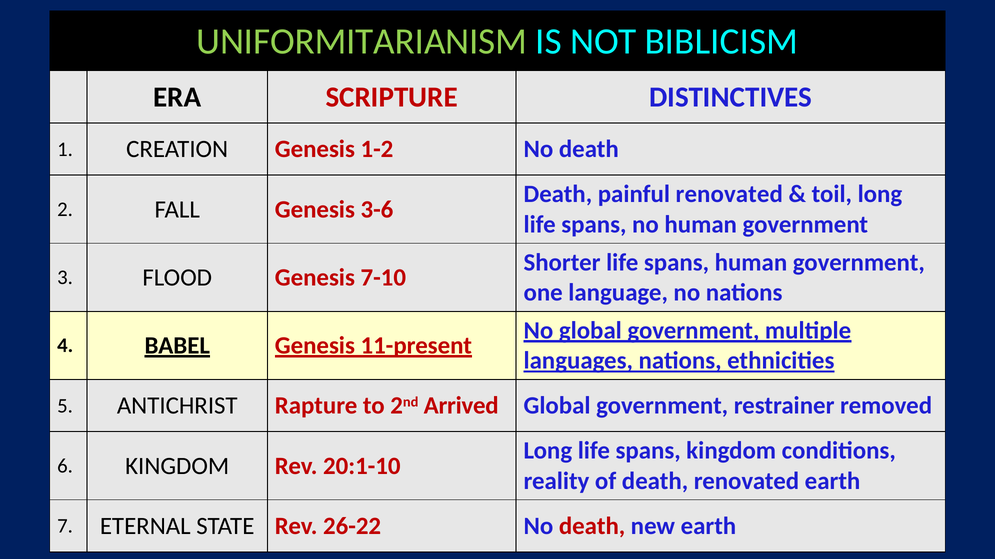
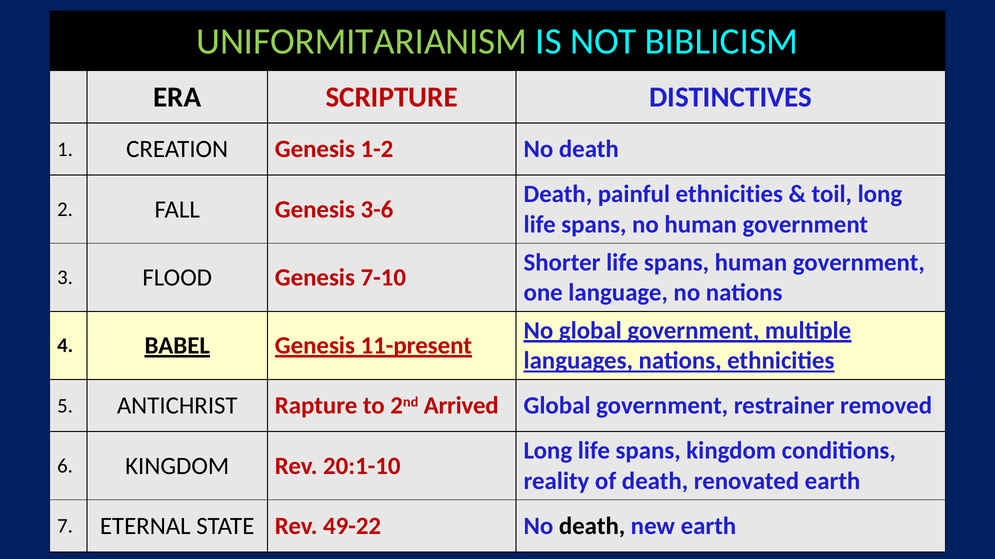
painful renovated: renovated -> ethnicities (729, 195)
26-22: 26-22 -> 49-22 (352, 527)
death colour: red -> black (592, 527)
